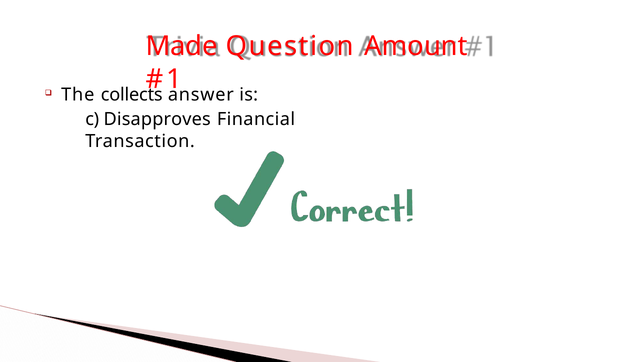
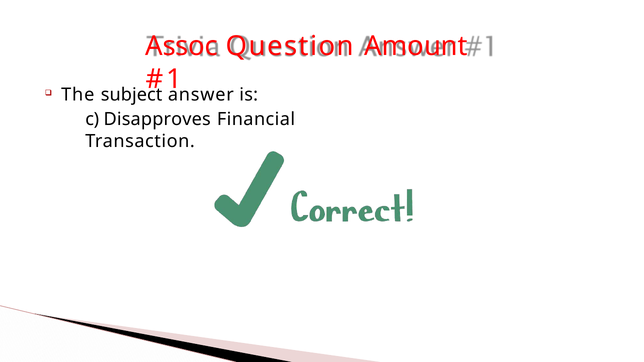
Made: Made -> Assoc (182, 46)
collects: collects -> subject (132, 95)
